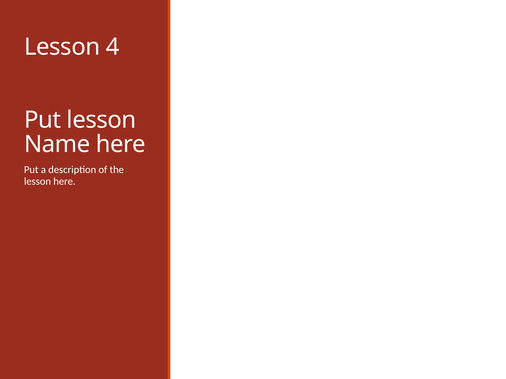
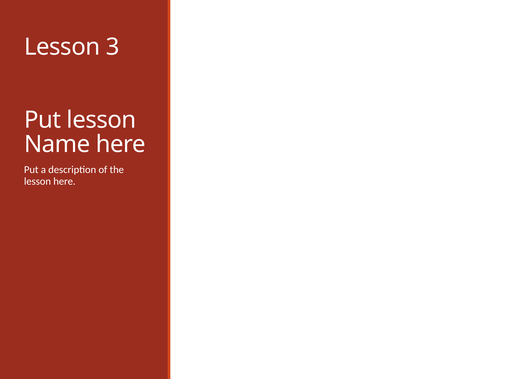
4: 4 -> 3 (113, 47)
